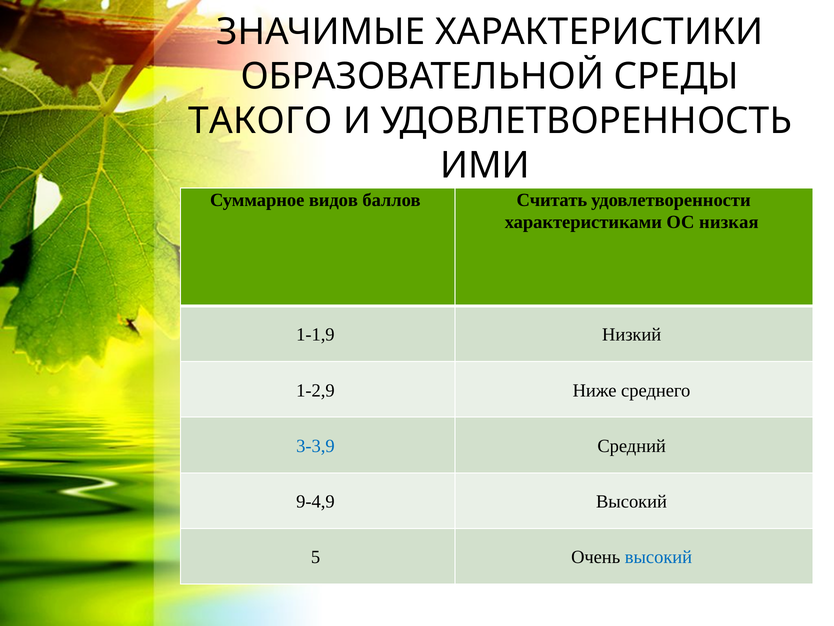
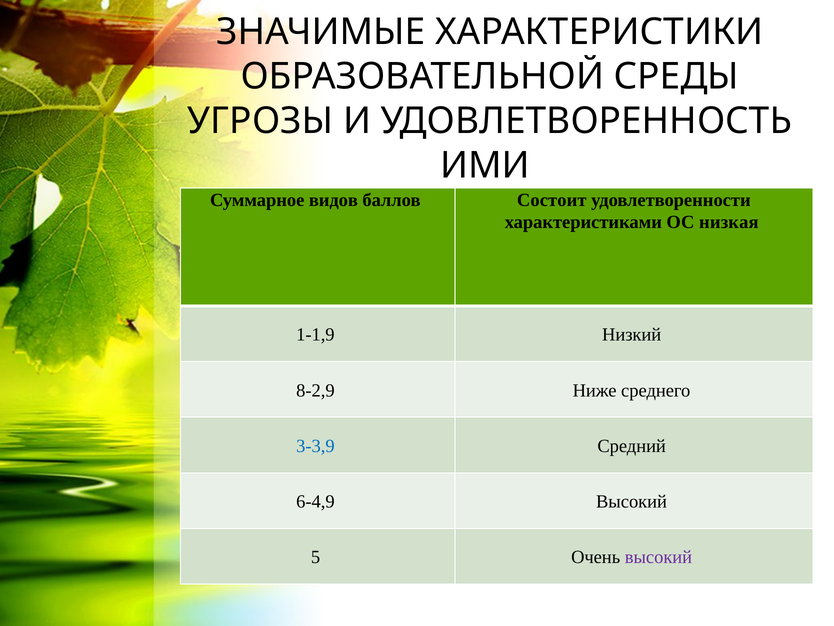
ТАКОГО: ТАКОГО -> УГРОЗЫ (260, 121)
Считать: Считать -> Состоит (552, 200)
1-2,9: 1-2,9 -> 8-2,9 (315, 390)
9-4,9: 9-4,9 -> 6-4,9 (315, 501)
высокий colour: blue -> purple (658, 557)
